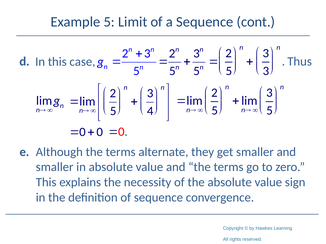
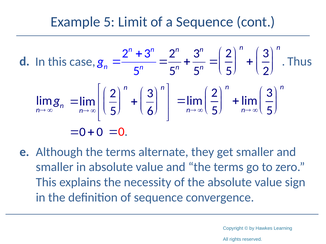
5 3: 3 -> 2 (266, 71)
4: 4 -> 6 (150, 111)
